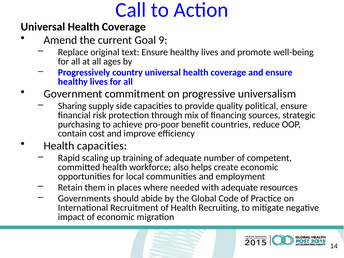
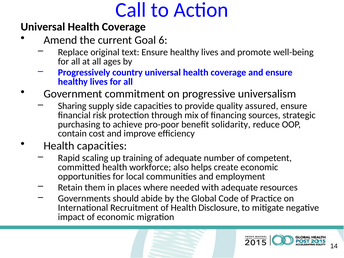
9: 9 -> 6 (163, 40)
political: political -> assured (262, 106)
countries: countries -> solidarity (231, 124)
Recruiting: Recruiting -> Disclosure (219, 208)
